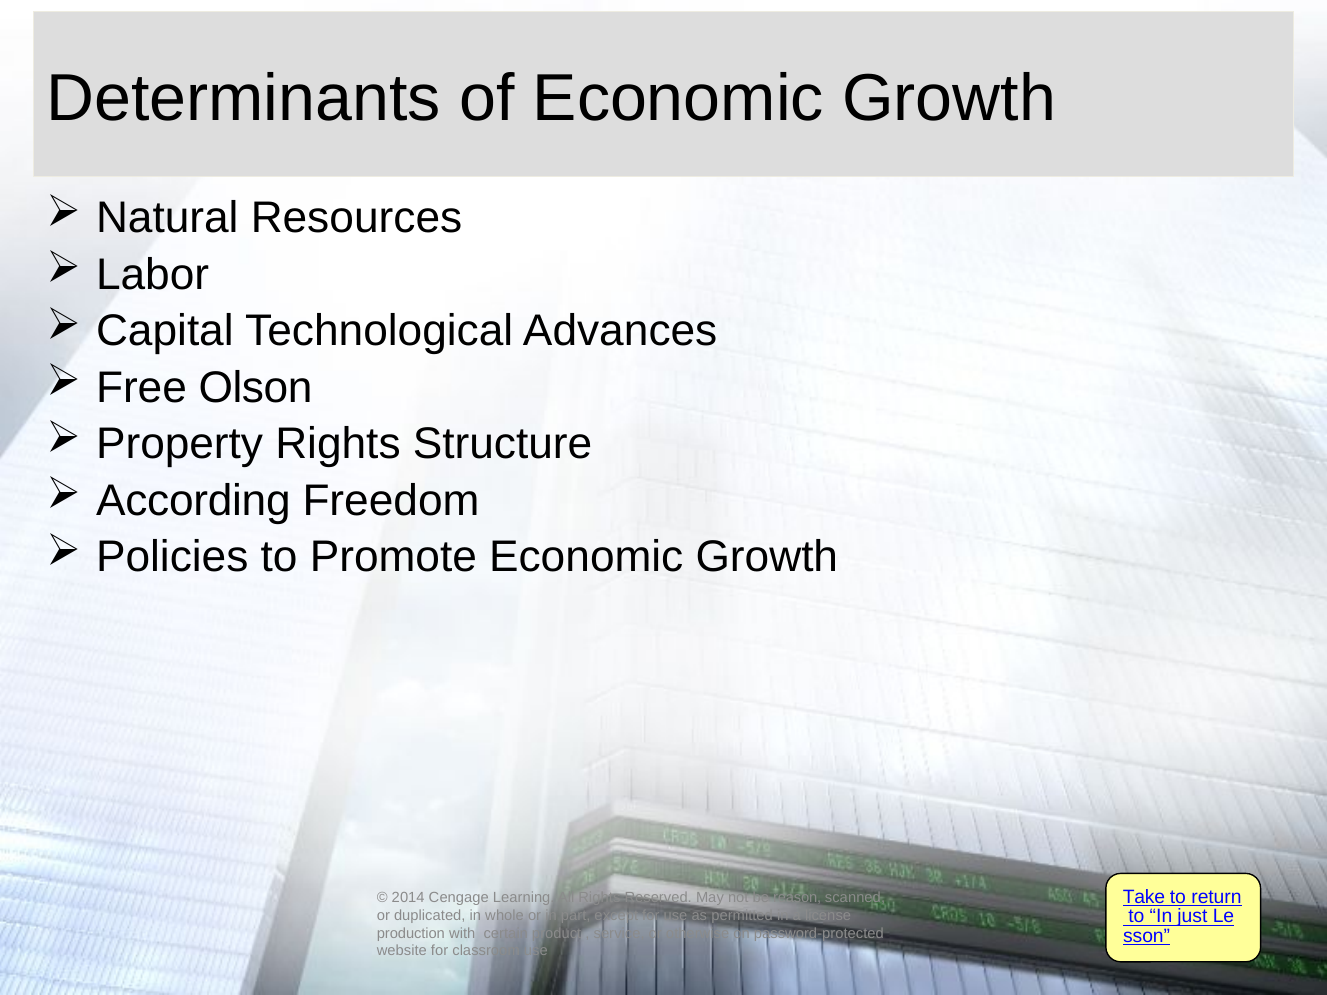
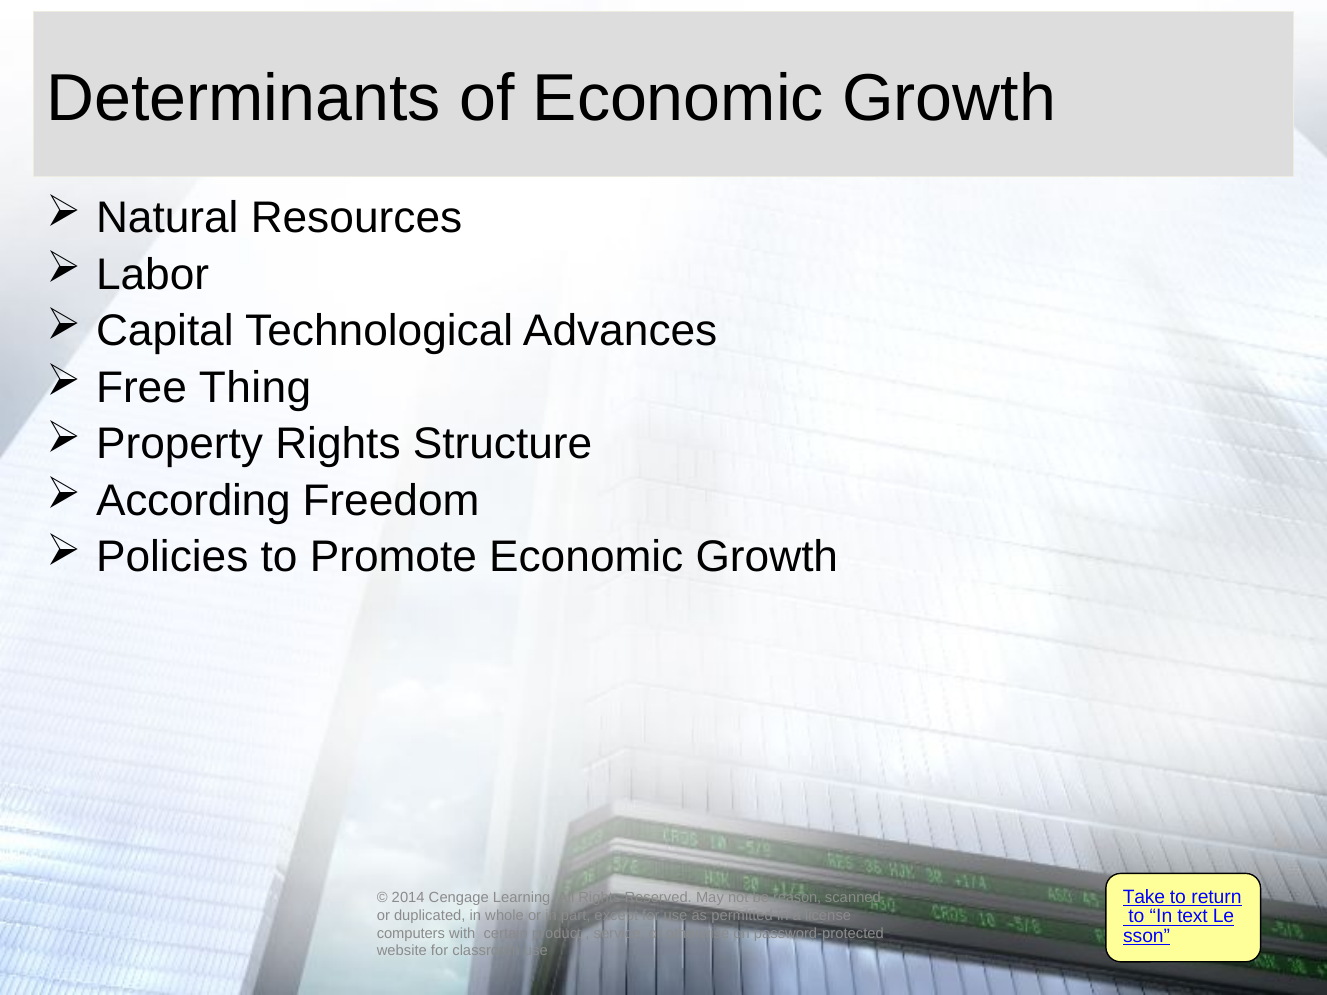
Olson: Olson -> Thing (255, 388)
just: just -> text (1193, 917)
production: production -> computers (411, 933)
